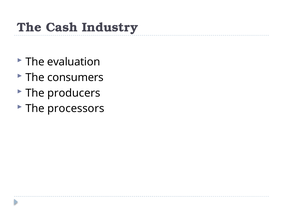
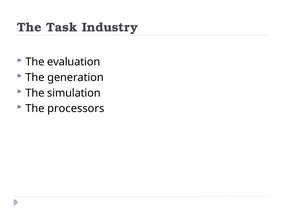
Cash: Cash -> Task (62, 27)
consumers: consumers -> generation (76, 78)
producers: producers -> simulation (74, 93)
